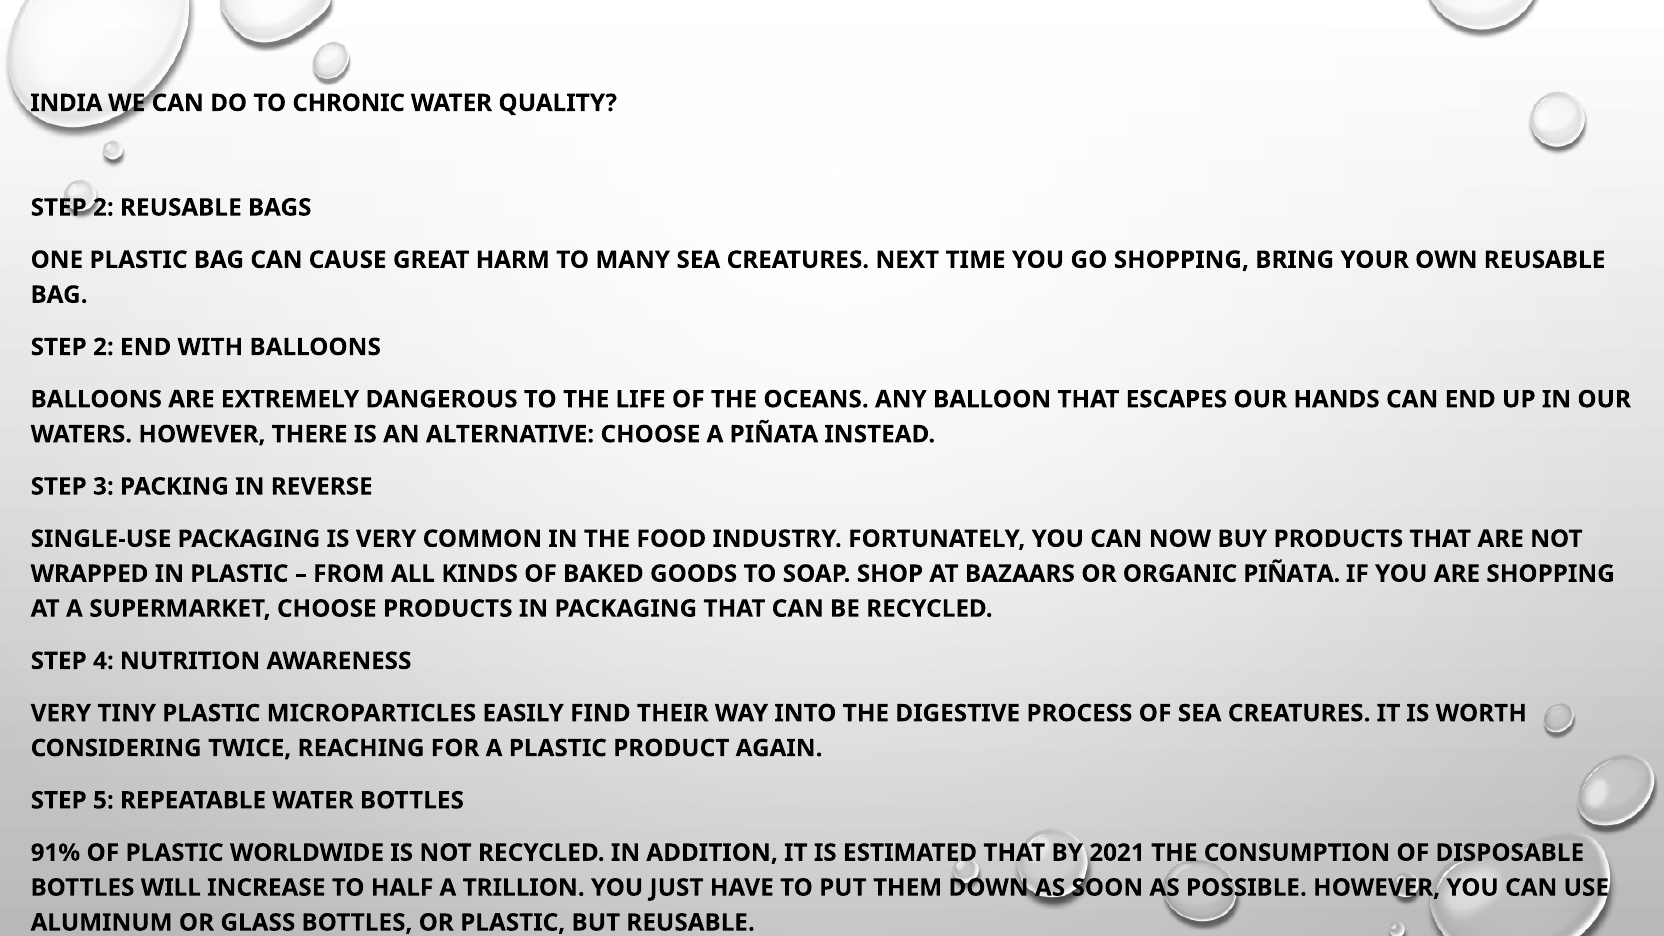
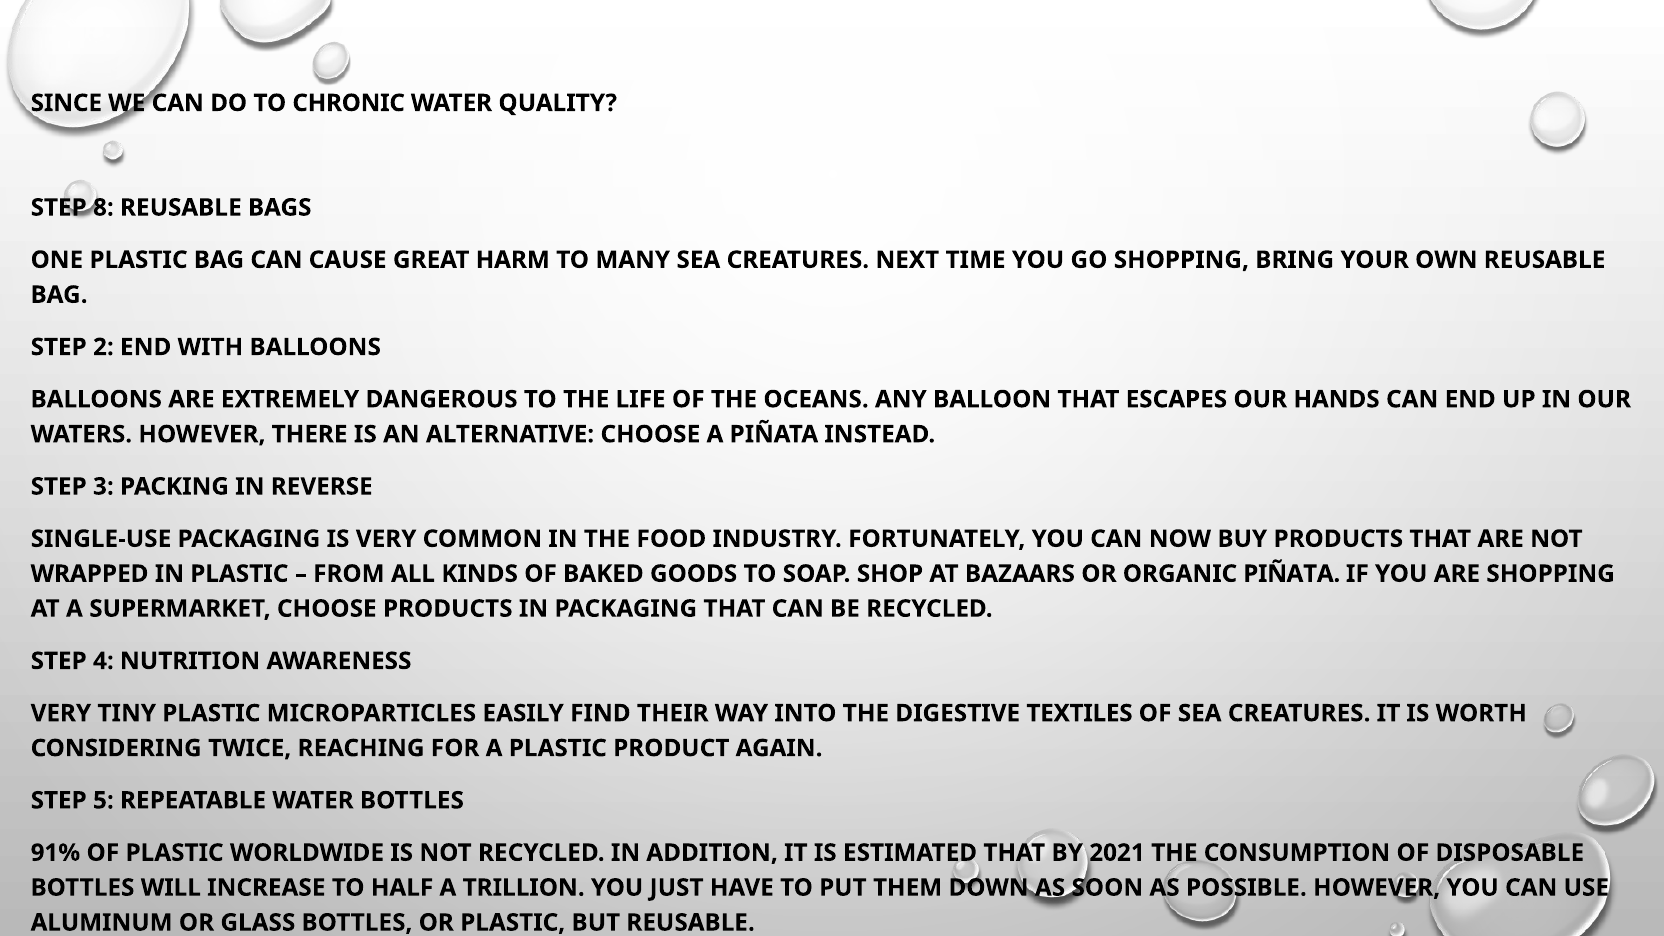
INDIA: INDIA -> SINCE (66, 103)
2: 2 -> 8 (103, 208)
PROCESS: PROCESS -> TEXTILES (1080, 713)
